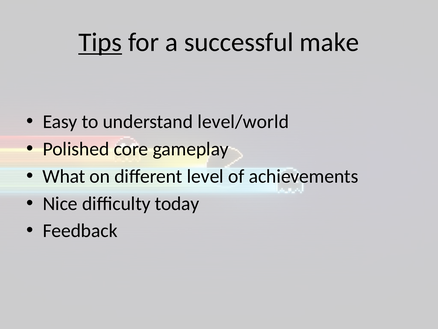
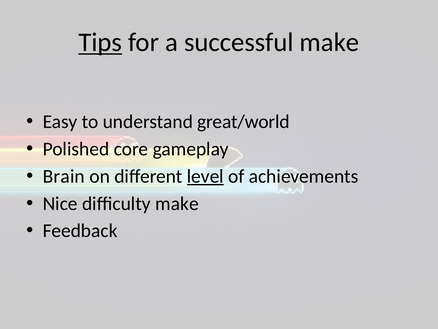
level/world: level/world -> great/world (243, 121)
What: What -> Brain (64, 176)
level underline: none -> present (205, 176)
difficulty today: today -> make (177, 203)
